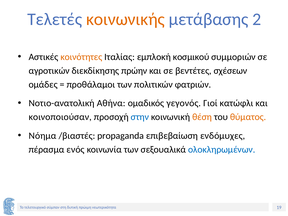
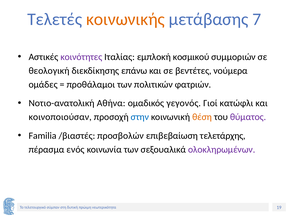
2: 2 -> 7 (257, 19)
κοινότητες colour: orange -> purple (81, 57)
αγροτικών: αγροτικών -> θεολογική (49, 71)
πρώην: πρώην -> επάνω (134, 71)
σχέσεων: σχέσεων -> νούμερα (231, 71)
θύματος colour: orange -> purple (248, 117)
Νόημα: Νόημα -> Familia (43, 136)
propaganda: propaganda -> προσβολών (121, 136)
ενδόμυχες: ενδόμυχες -> τελετάρχης (223, 136)
ολοκληρωμένων colour: blue -> purple (222, 149)
